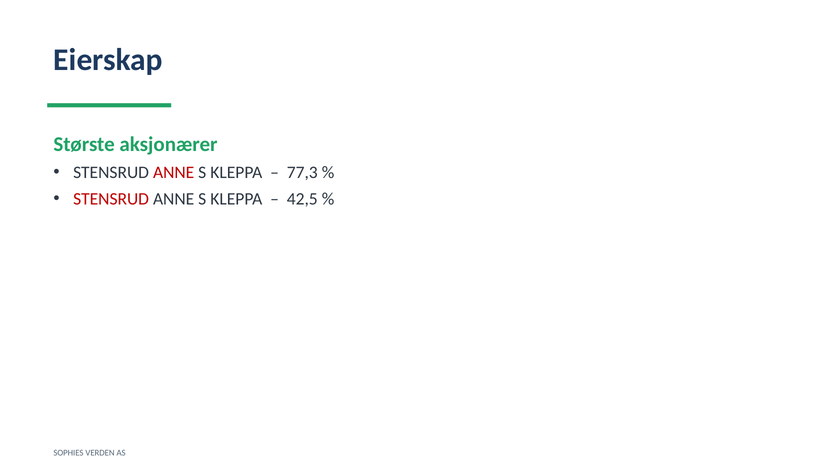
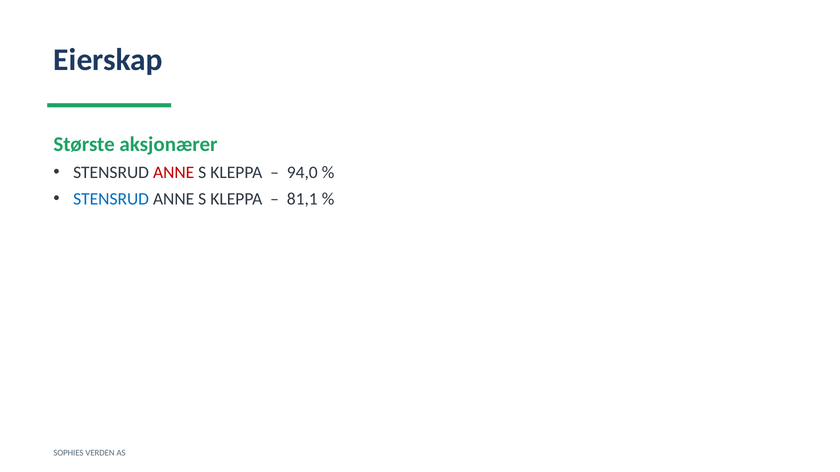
77,3: 77,3 -> 94,0 (302, 173)
STENSRUD colour: red -> blue (111, 199)
42,5: 42,5 -> 81,1 (302, 199)
